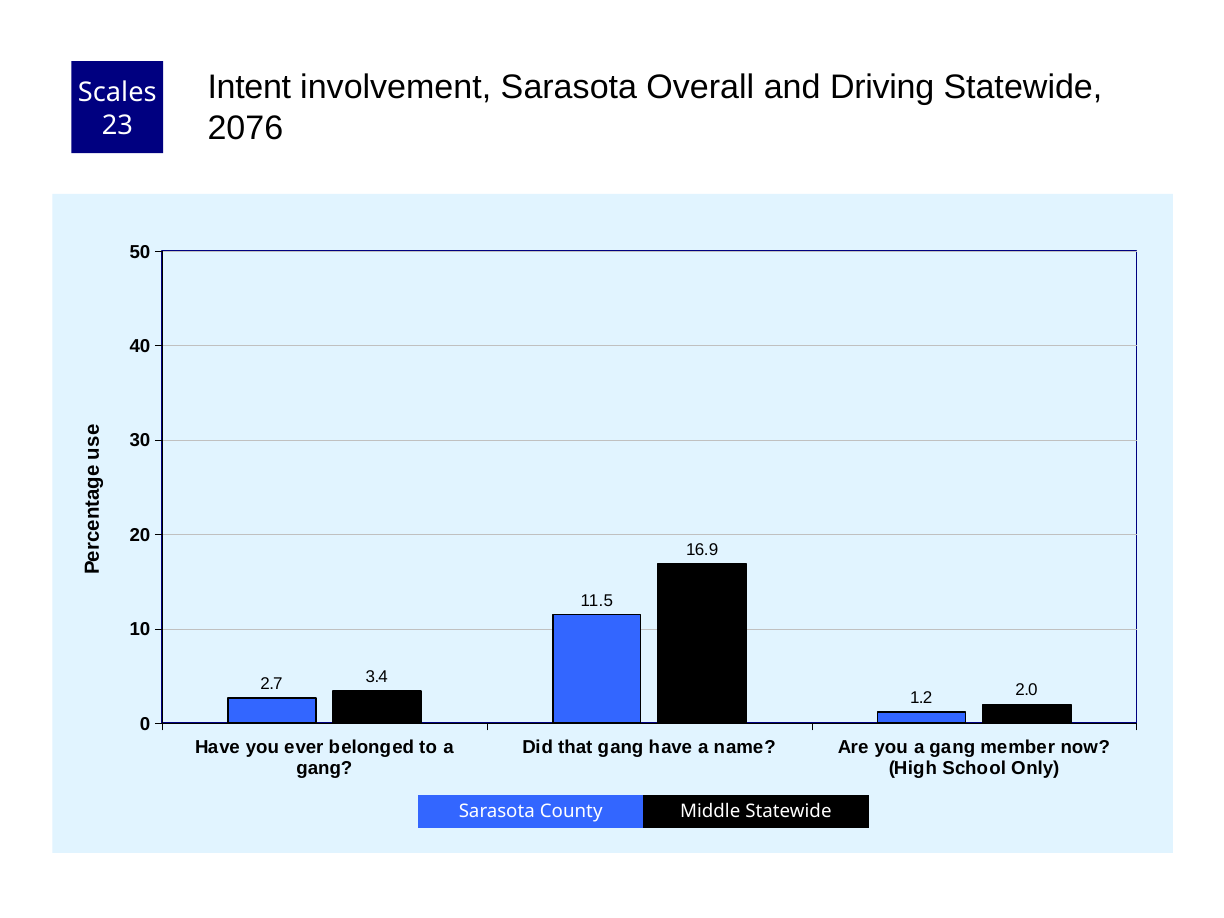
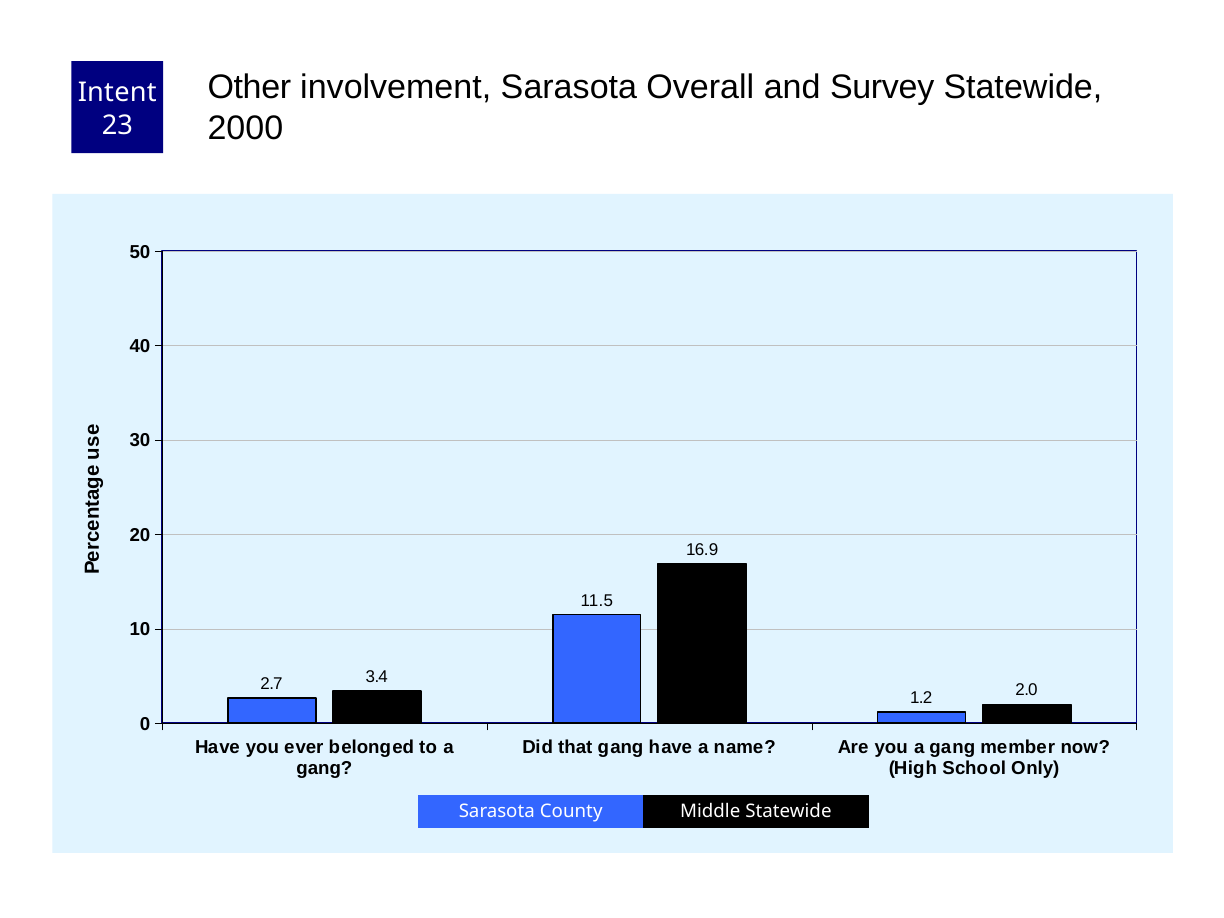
Intent: Intent -> Other (249, 87)
Driving: Driving -> Survey (882, 87)
Scales: Scales -> Intent (117, 93)
2076: 2076 -> 2000 (245, 128)
